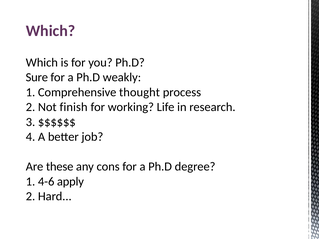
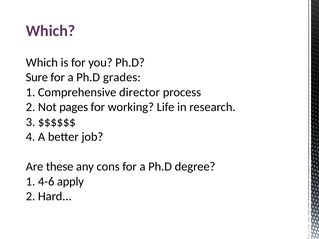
weakly: weakly -> grades (122, 77)
thought: thought -> director (140, 92)
finish: finish -> pages (74, 107)
